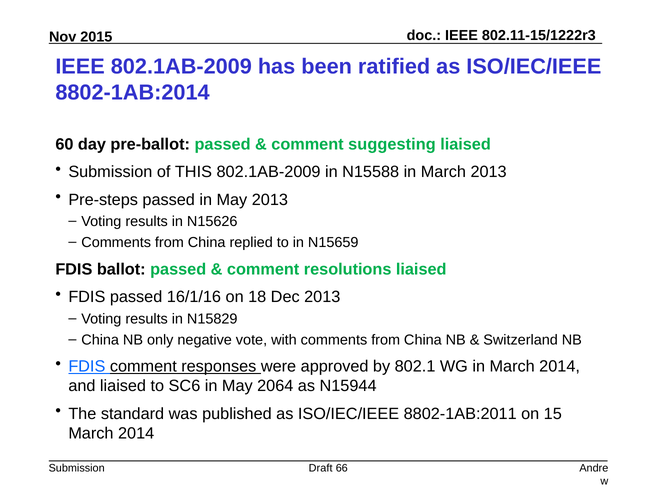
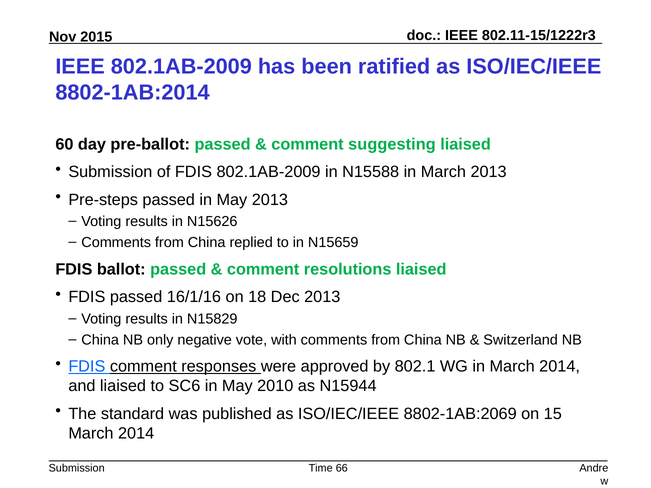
of THIS: THIS -> FDIS (193, 172)
2064: 2064 -> 2010 (275, 386)
8802-1AB:2011: 8802-1AB:2011 -> 8802-1AB:2069 (460, 414)
Draft: Draft -> Time (321, 468)
